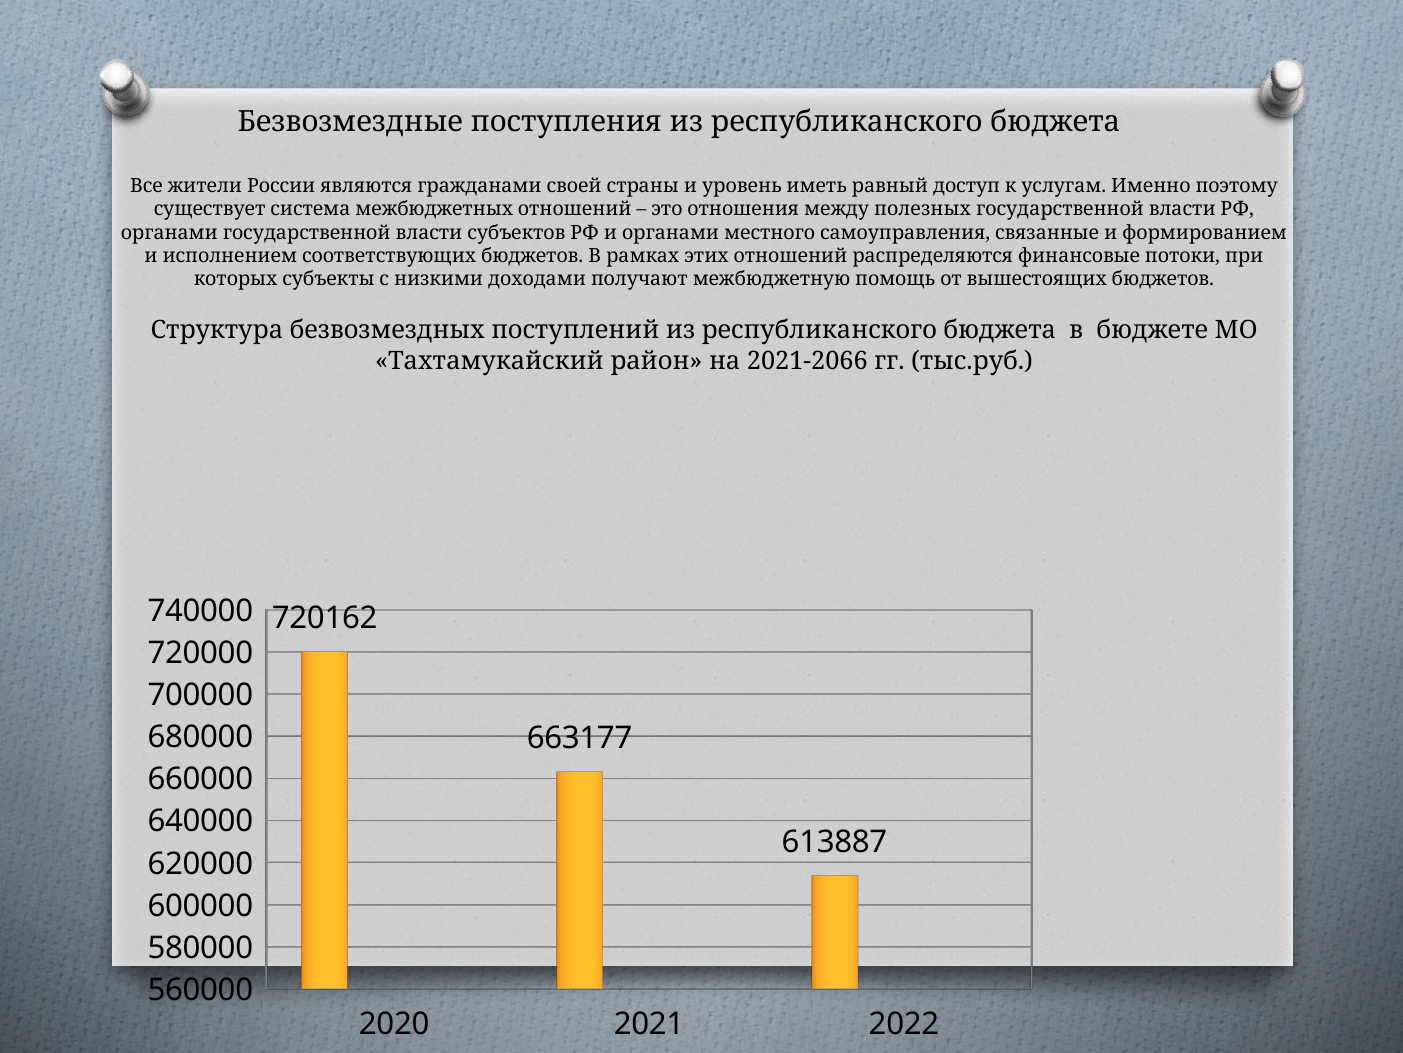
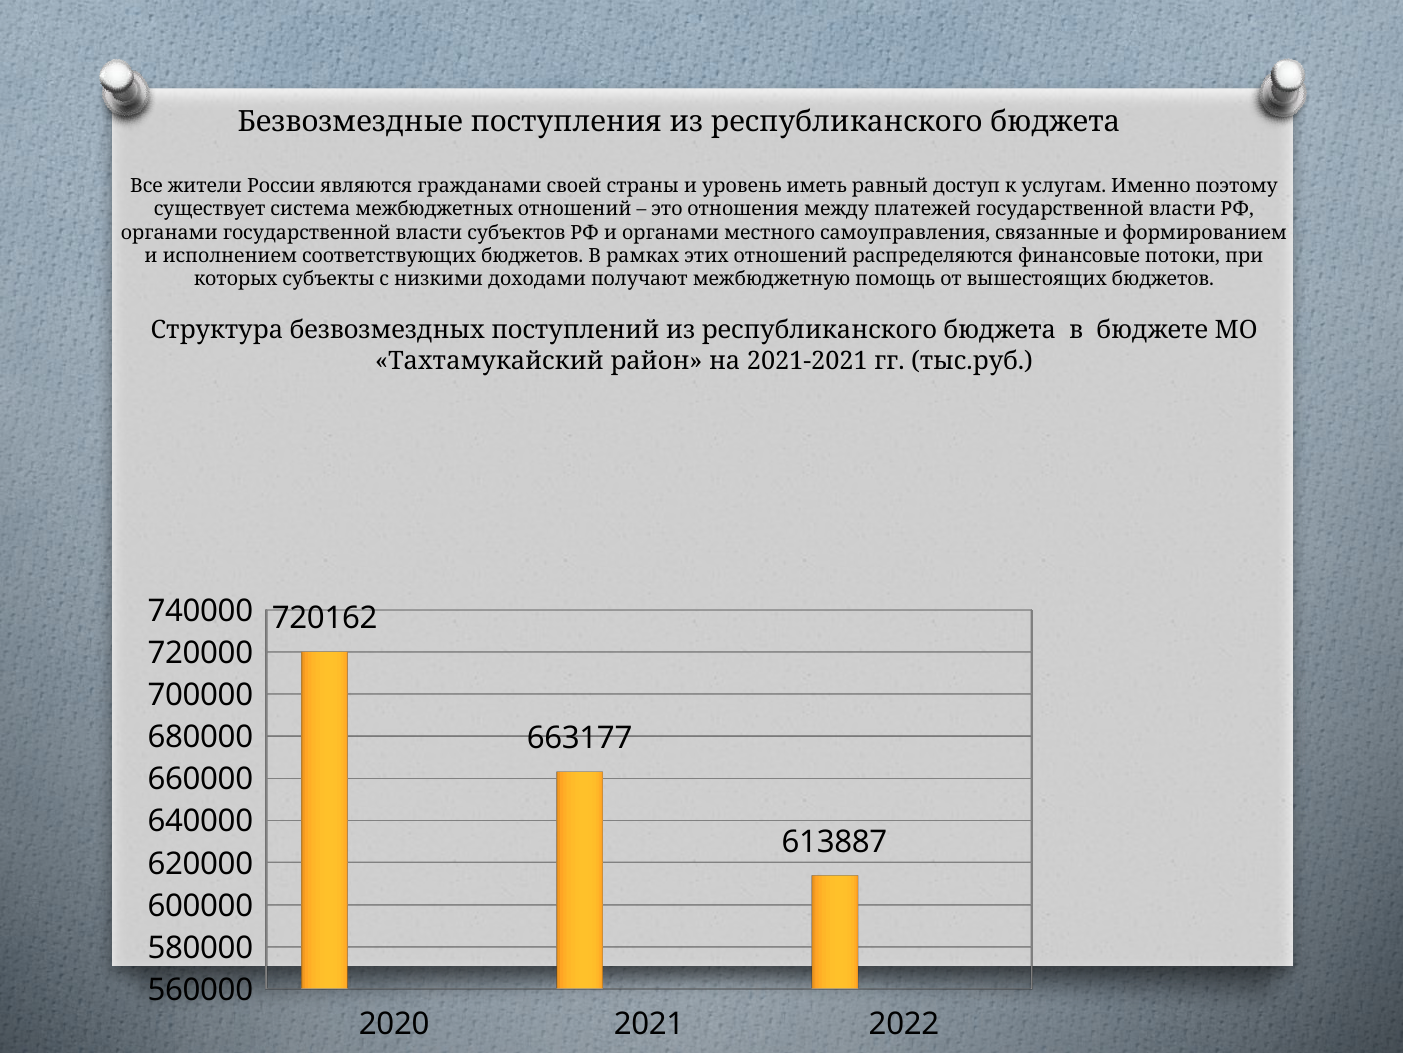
полезных: полезных -> платежей (922, 209)
2021-2066: 2021-2066 -> 2021-2021 (807, 360)
